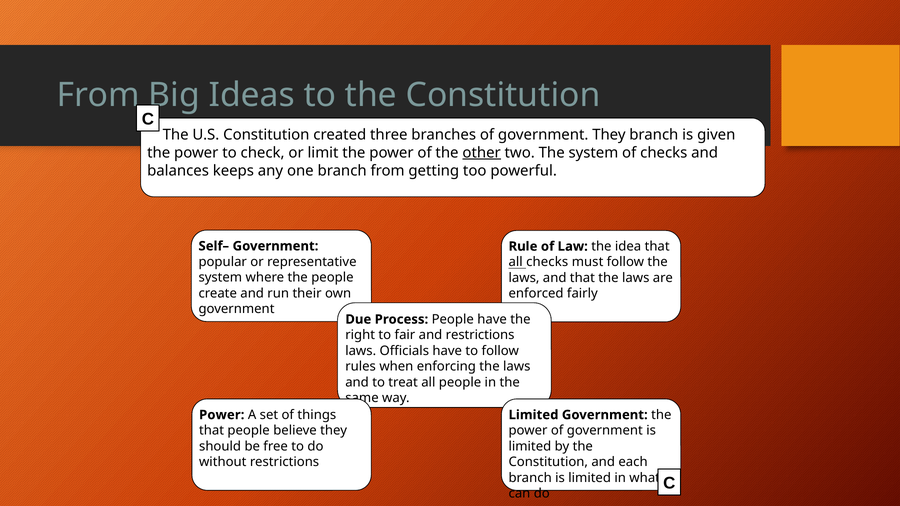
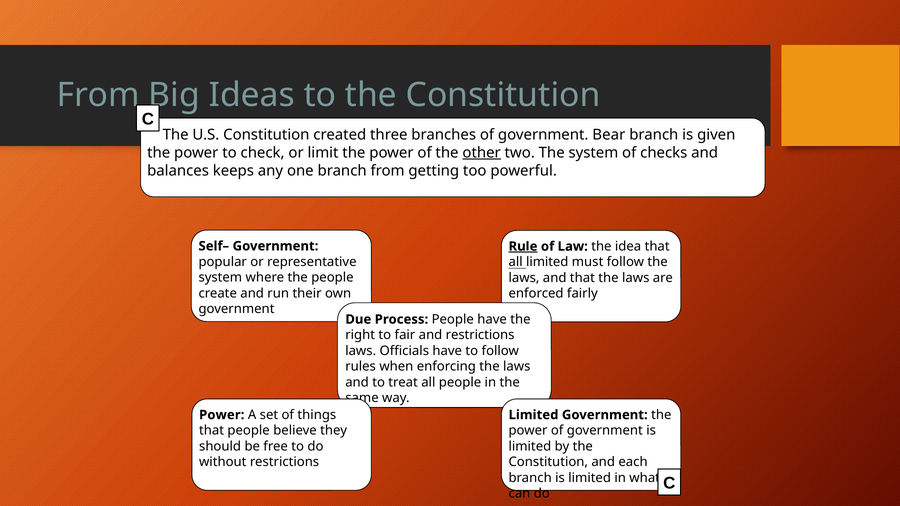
government They: They -> Bear (609, 135)
Rule underline: none -> present (523, 247)
all checks: checks -> limited (547, 262)
